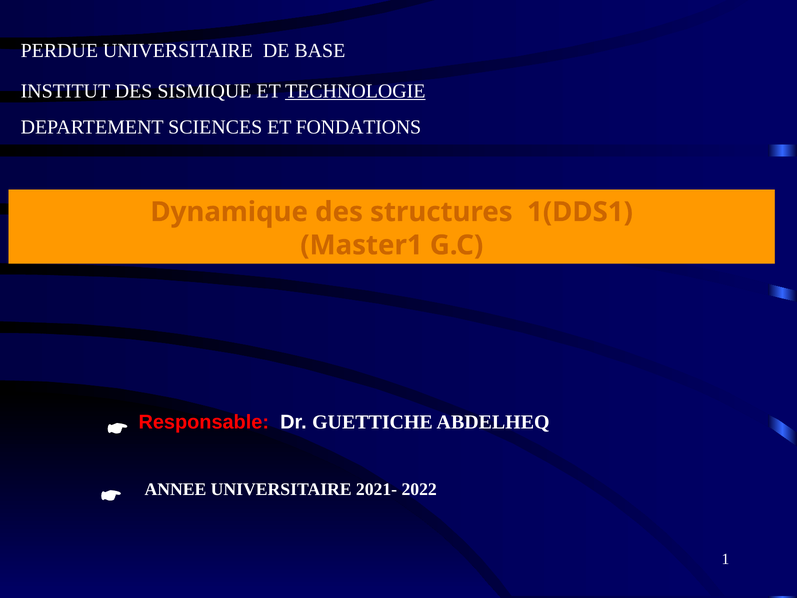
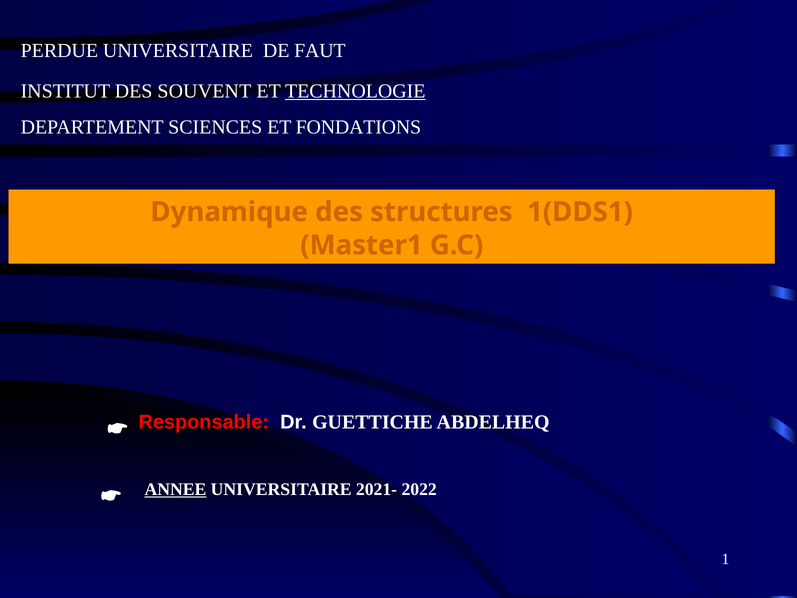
BASE: BASE -> FAUT (320, 51)
SISMIQUE: SISMIQUE -> SOUVENT (204, 91)
ANNEE underline: none -> present (175, 489)
